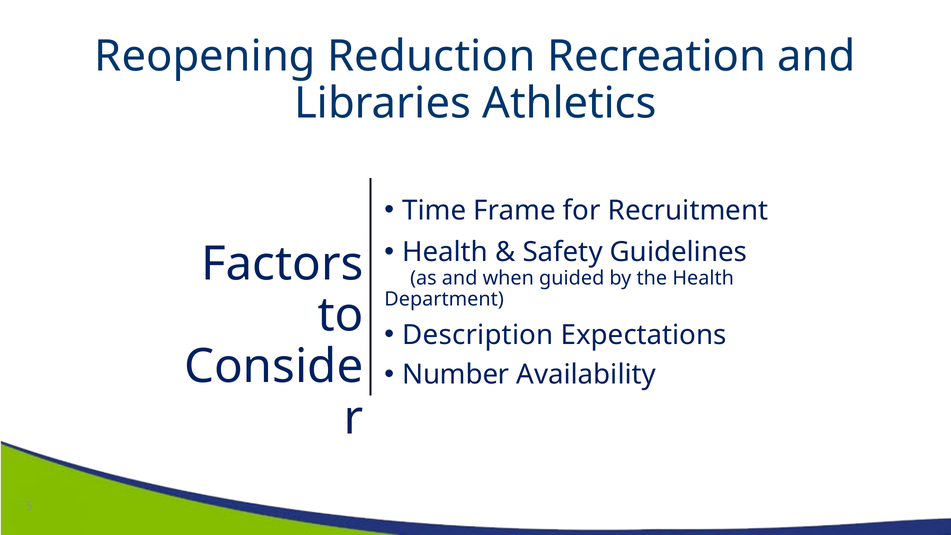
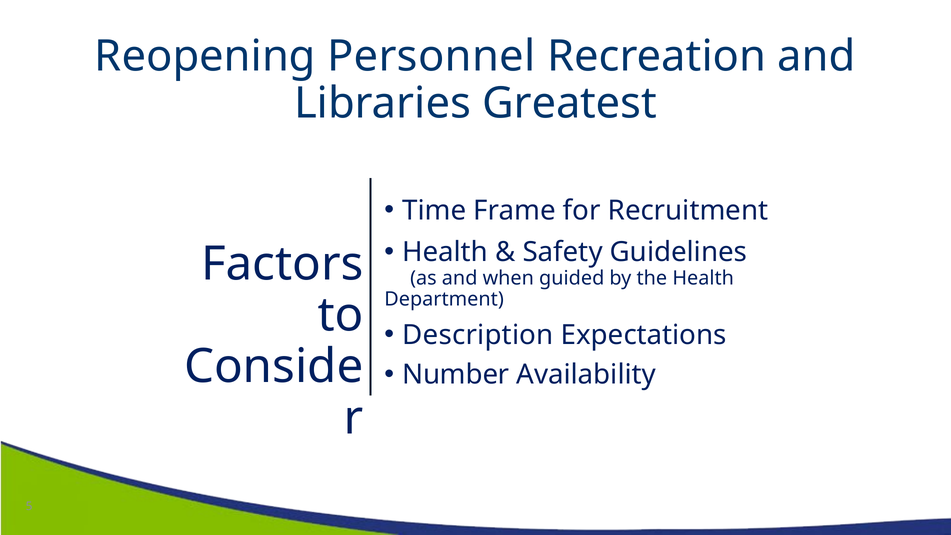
Reduction: Reduction -> Personnel (431, 56)
Athletics: Athletics -> Greatest (570, 103)
